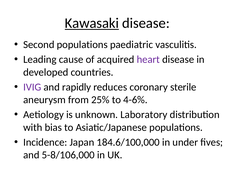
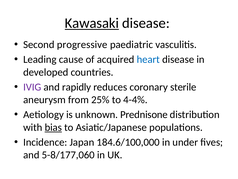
Second populations: populations -> progressive (82, 44)
heart colour: purple -> blue (148, 59)
4-6%: 4-6% -> 4-4% (135, 100)
Laboratory: Laboratory -> Prednisone (144, 114)
bias underline: none -> present (53, 127)
5-8/106,000: 5-8/106,000 -> 5-8/177,060 (68, 155)
